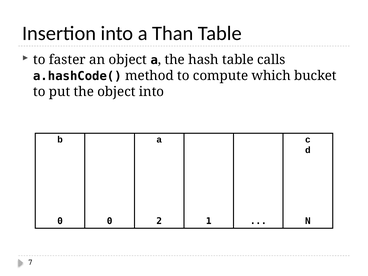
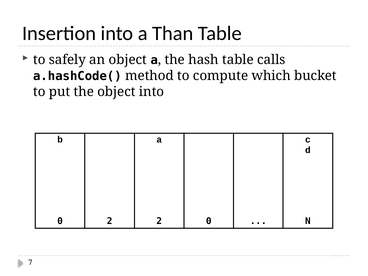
faster: faster -> safely (67, 60)
0 0: 0 -> 2 (110, 221)
2 1: 1 -> 0 (209, 221)
